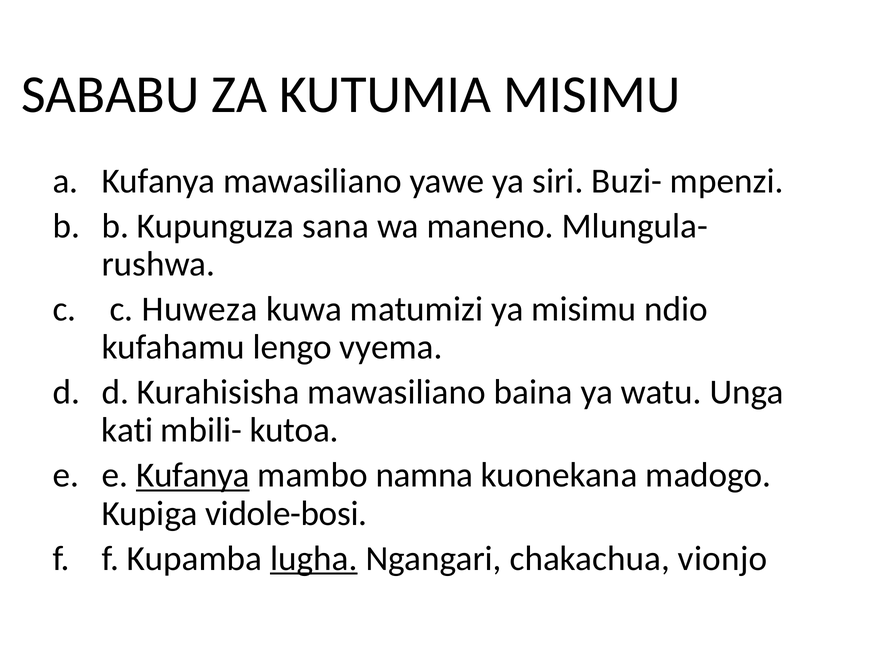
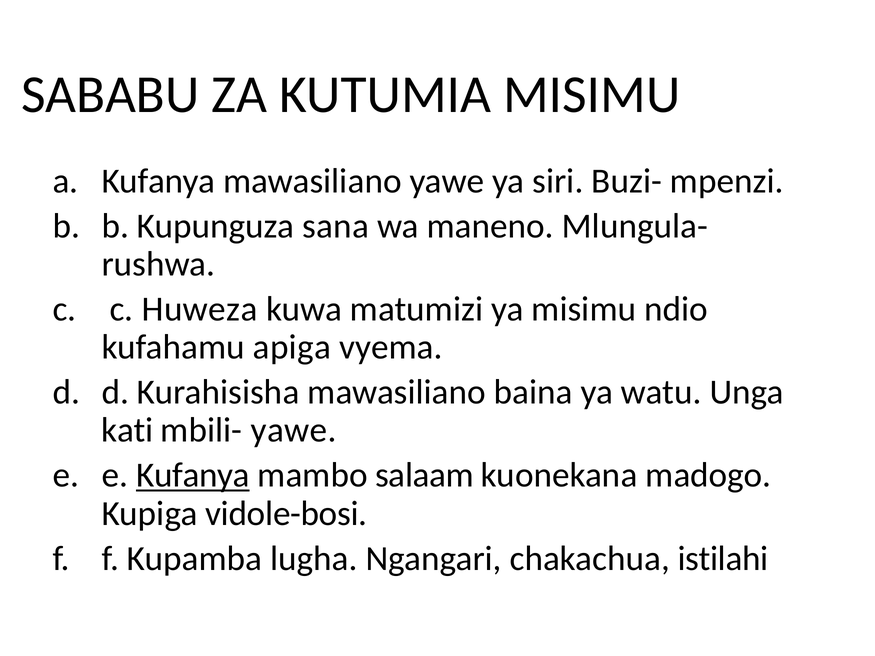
lengo: lengo -> apiga (292, 347)
mbili- kutoa: kutoa -> yawe (294, 430)
namna: namna -> salaam (424, 476)
lugha underline: present -> none (314, 559)
vionjo: vionjo -> istilahi (723, 559)
